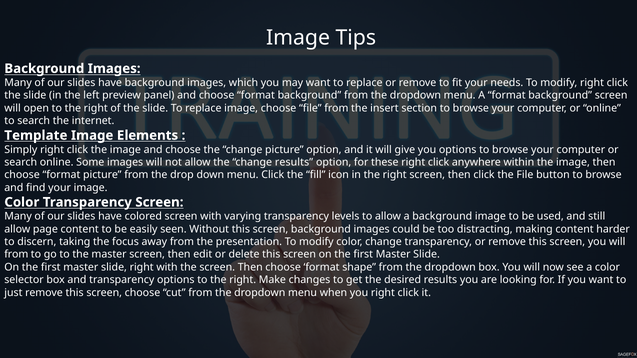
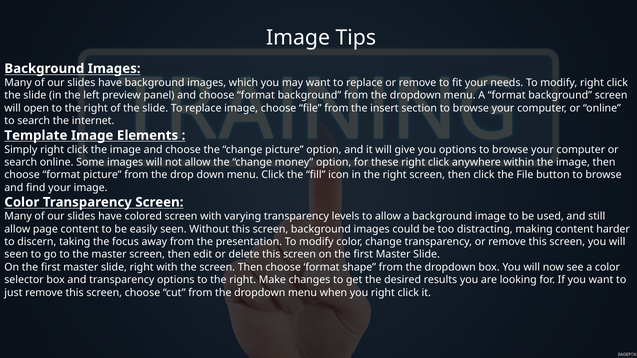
change results: results -> money (294, 162)
from: from -> seen (16, 255)
